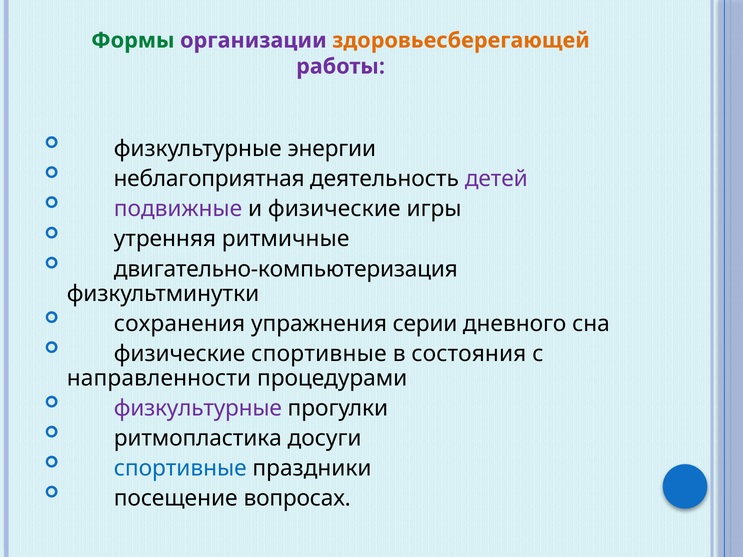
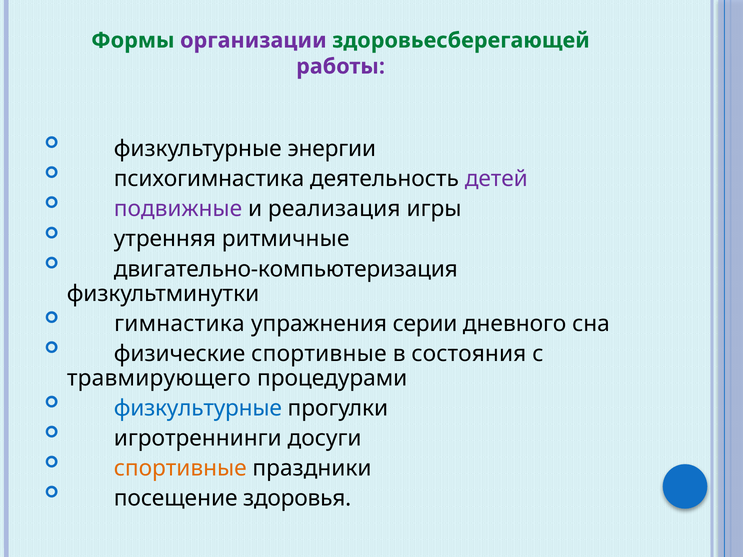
здоровьесберегающей colour: orange -> green (461, 40)
неблагоприятная: неблагоприятная -> психогимнастика (209, 179)
и физические: физические -> реализация (334, 209)
сохранения: сохранения -> гимнастика (179, 324)
направленности: направленности -> травмирующего (159, 378)
физкультурные colour: purple -> blue (198, 408)
ритмопластика: ритмопластика -> игротреннинги (198, 438)
спортивные colour: blue -> orange (180, 469)
вопросах: вопросах -> здоровья (297, 499)
